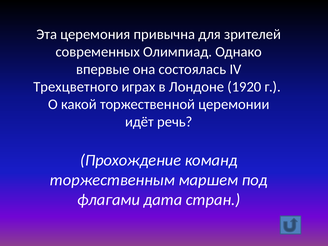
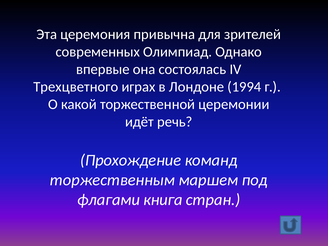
1920: 1920 -> 1994 (244, 87)
дата: дата -> книга (163, 200)
